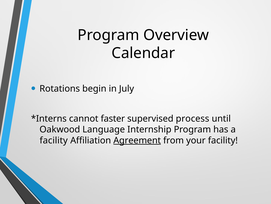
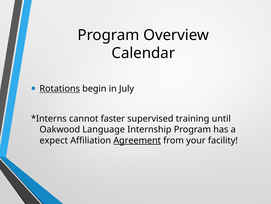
Rotations underline: none -> present (60, 88)
process: process -> training (193, 118)
facility: facility -> expect (54, 140)
